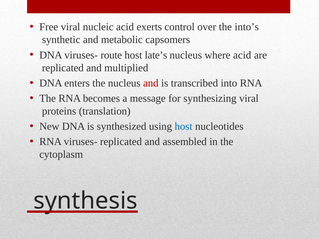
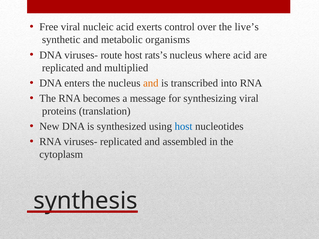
into’s: into’s -> live’s (247, 27)
capsomers: capsomers -> organisms (168, 40)
late’s: late’s -> rats’s (156, 55)
and colour: red -> orange (151, 83)
